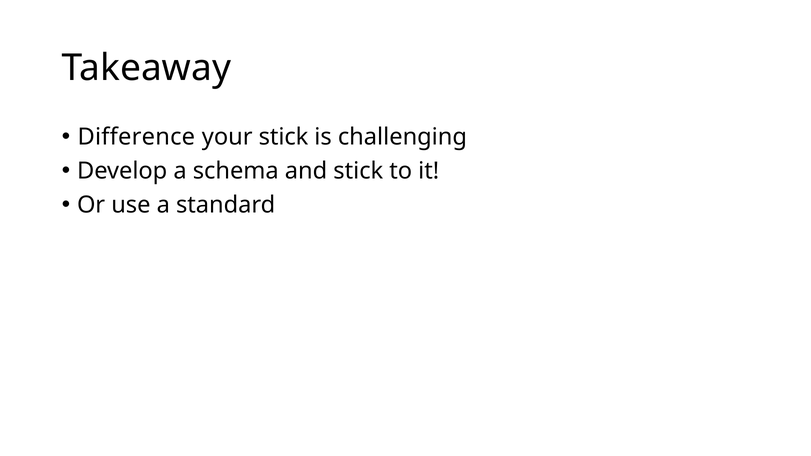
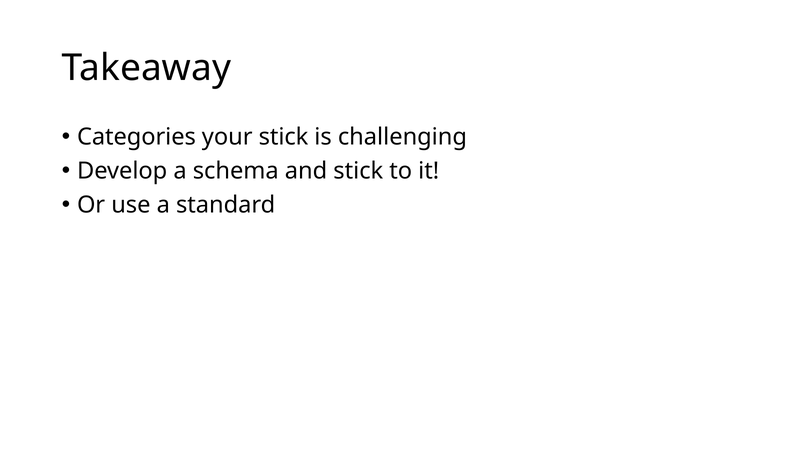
Difference: Difference -> Categories (136, 137)
